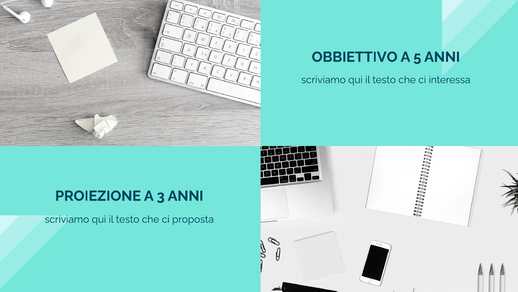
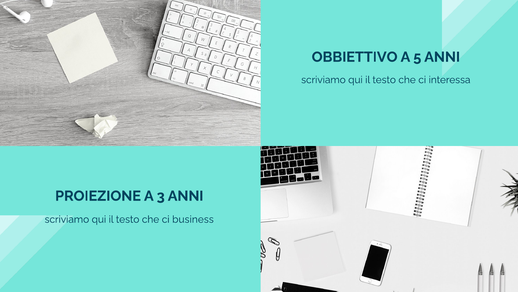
proposta: proposta -> business (193, 219)
